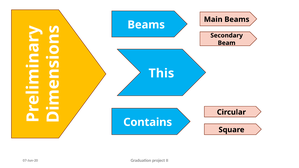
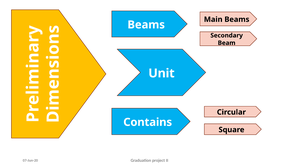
This: This -> Unit (161, 73)
